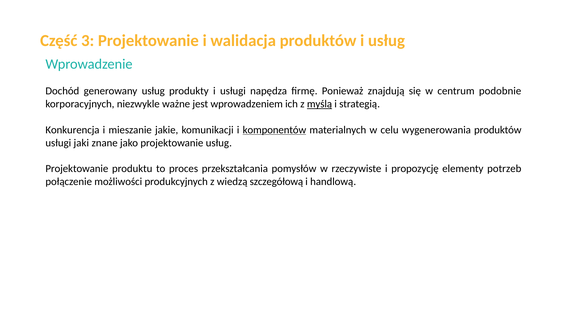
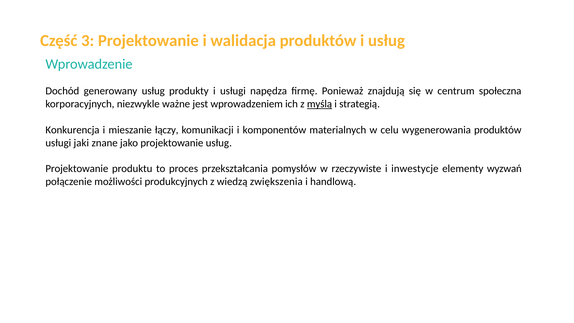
podobnie: podobnie -> społeczna (500, 91)
jakie: jakie -> łączy (167, 130)
komponentów underline: present -> none (274, 130)
propozycję: propozycję -> inwestycje (415, 169)
potrzeb: potrzeb -> wyzwań (504, 169)
szczegółową: szczegółową -> zwiększenia (276, 181)
